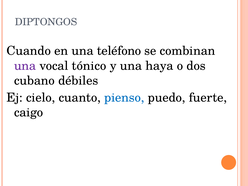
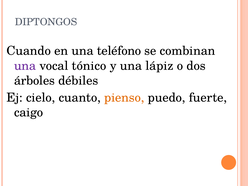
haya: haya -> lápiz (159, 66)
cubano: cubano -> árboles (34, 81)
pienso colour: blue -> orange (124, 98)
